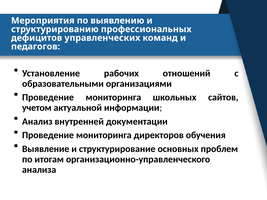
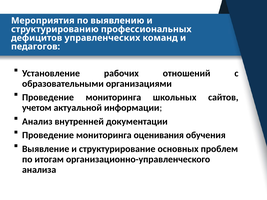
директоров: директоров -> оценивания (159, 135)
